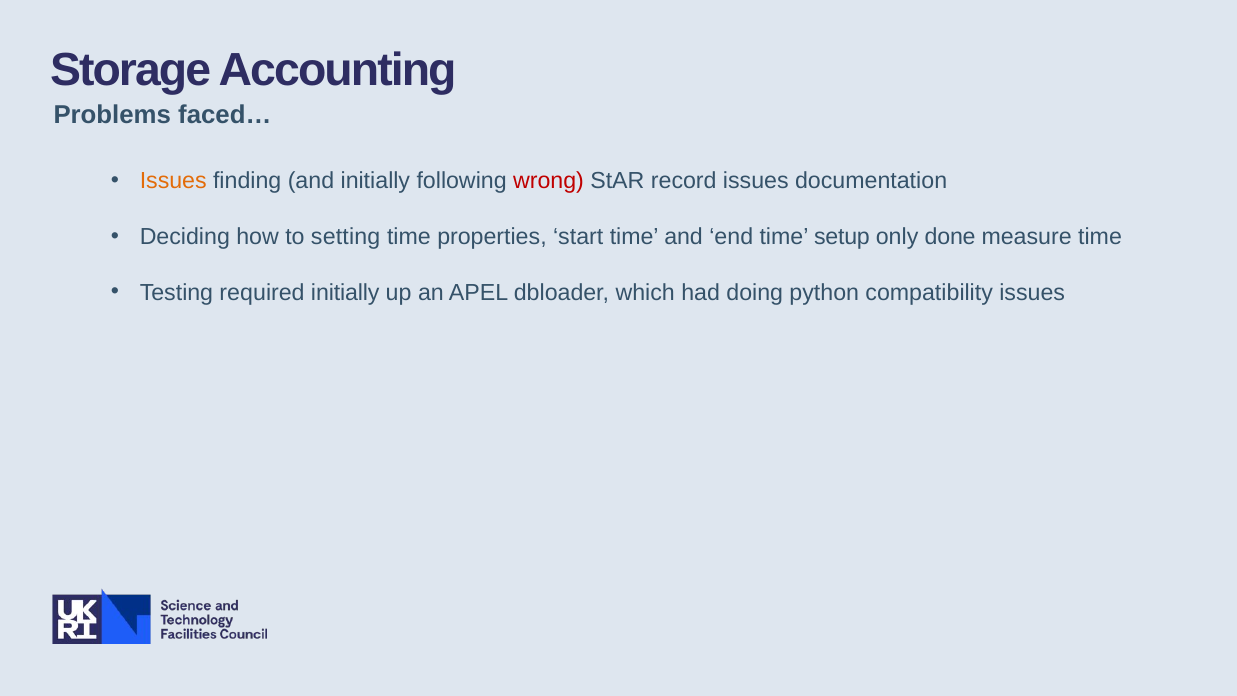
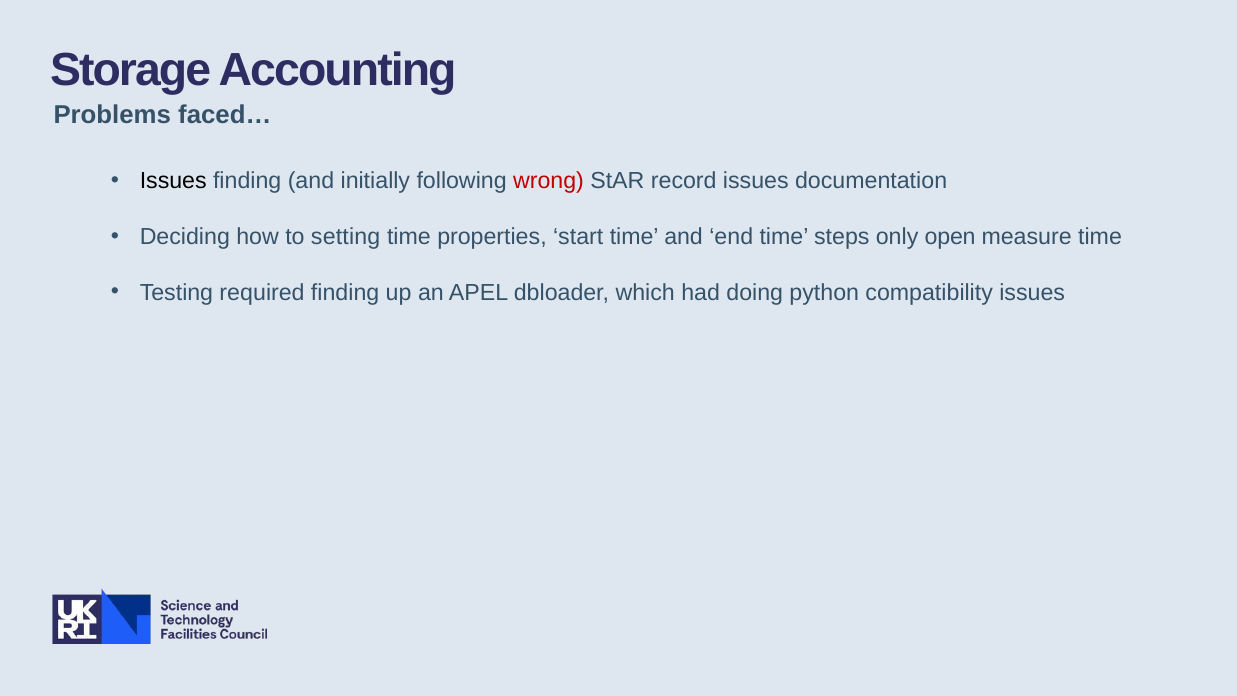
Issues colour: orange -> black (173, 181)
setup: setup -> steps (842, 237)
done: done -> open (950, 237)
required initially: initially -> finding (345, 292)
